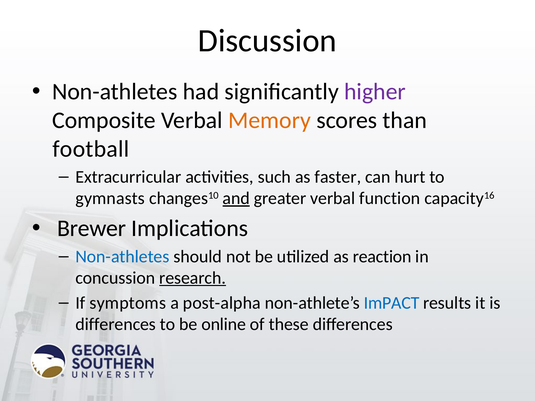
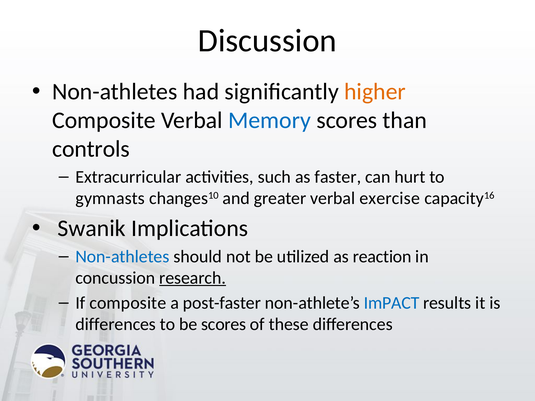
higher colour: purple -> orange (375, 92)
Memory colour: orange -> blue (270, 120)
football: football -> controls (91, 149)
and underline: present -> none (236, 198)
function: function -> exercise (390, 198)
Brewer: Brewer -> Swanik (92, 229)
If symptoms: symptoms -> composite (128, 303)
post-alpha: post-alpha -> post-faster (222, 303)
be online: online -> scores (224, 324)
